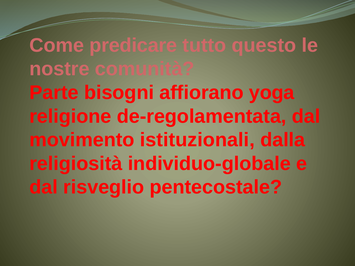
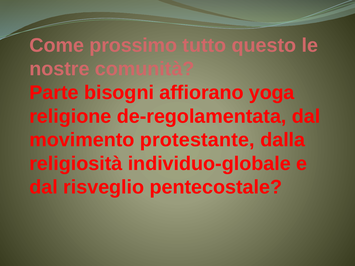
predicare: predicare -> prossimo (133, 45)
istituzionali: istituzionali -> protestante (197, 140)
